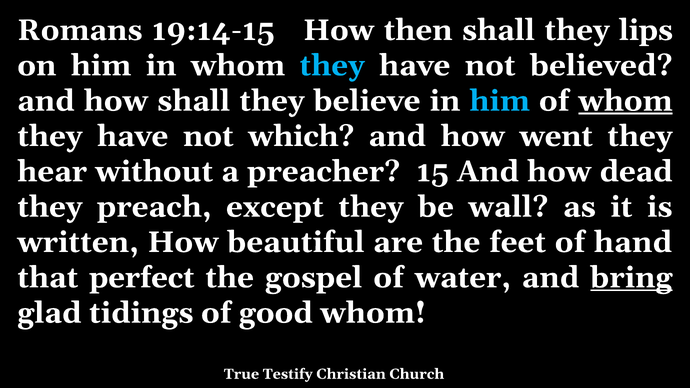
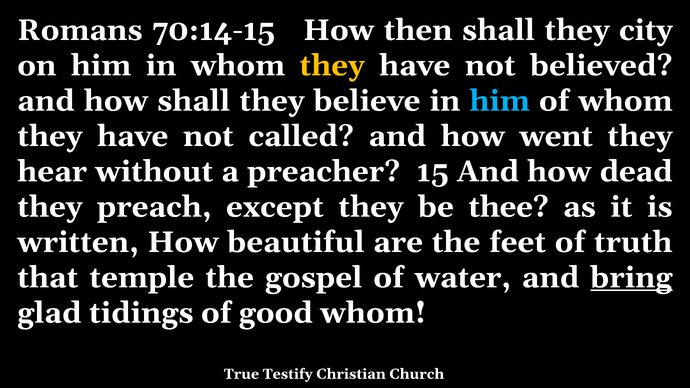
19:14-15: 19:14-15 -> 70:14-15 (213, 30)
lips: lips -> city (646, 30)
they colour: light blue -> yellow (332, 66)
whom underline: present -> none (625, 101)
which: which -> called (301, 136)
wall: wall -> thee (509, 207)
hand: hand -> truth (633, 242)
perfect: perfect -> temple (142, 278)
